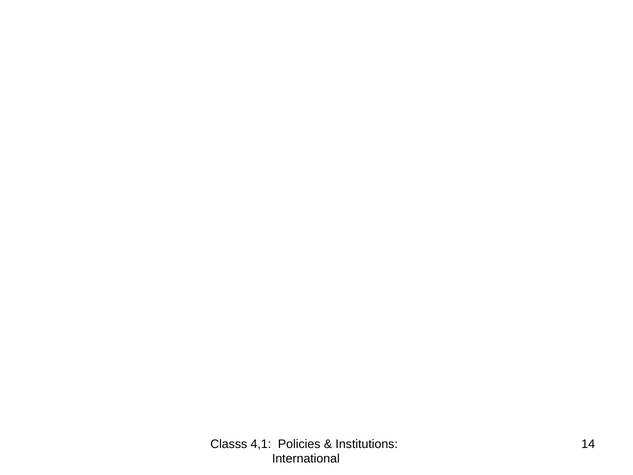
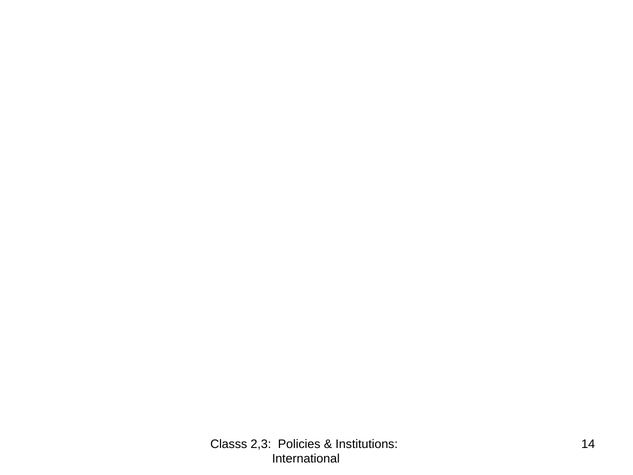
4,1: 4,1 -> 2,3 (261, 444)
